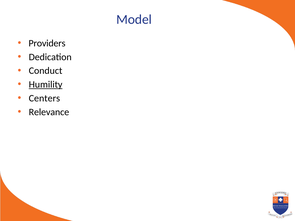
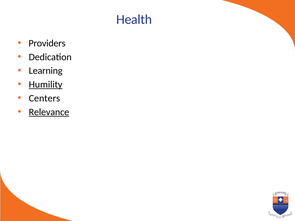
Model: Model -> Health (134, 19)
Conduct: Conduct -> Learning (46, 71)
Relevance underline: none -> present (49, 112)
